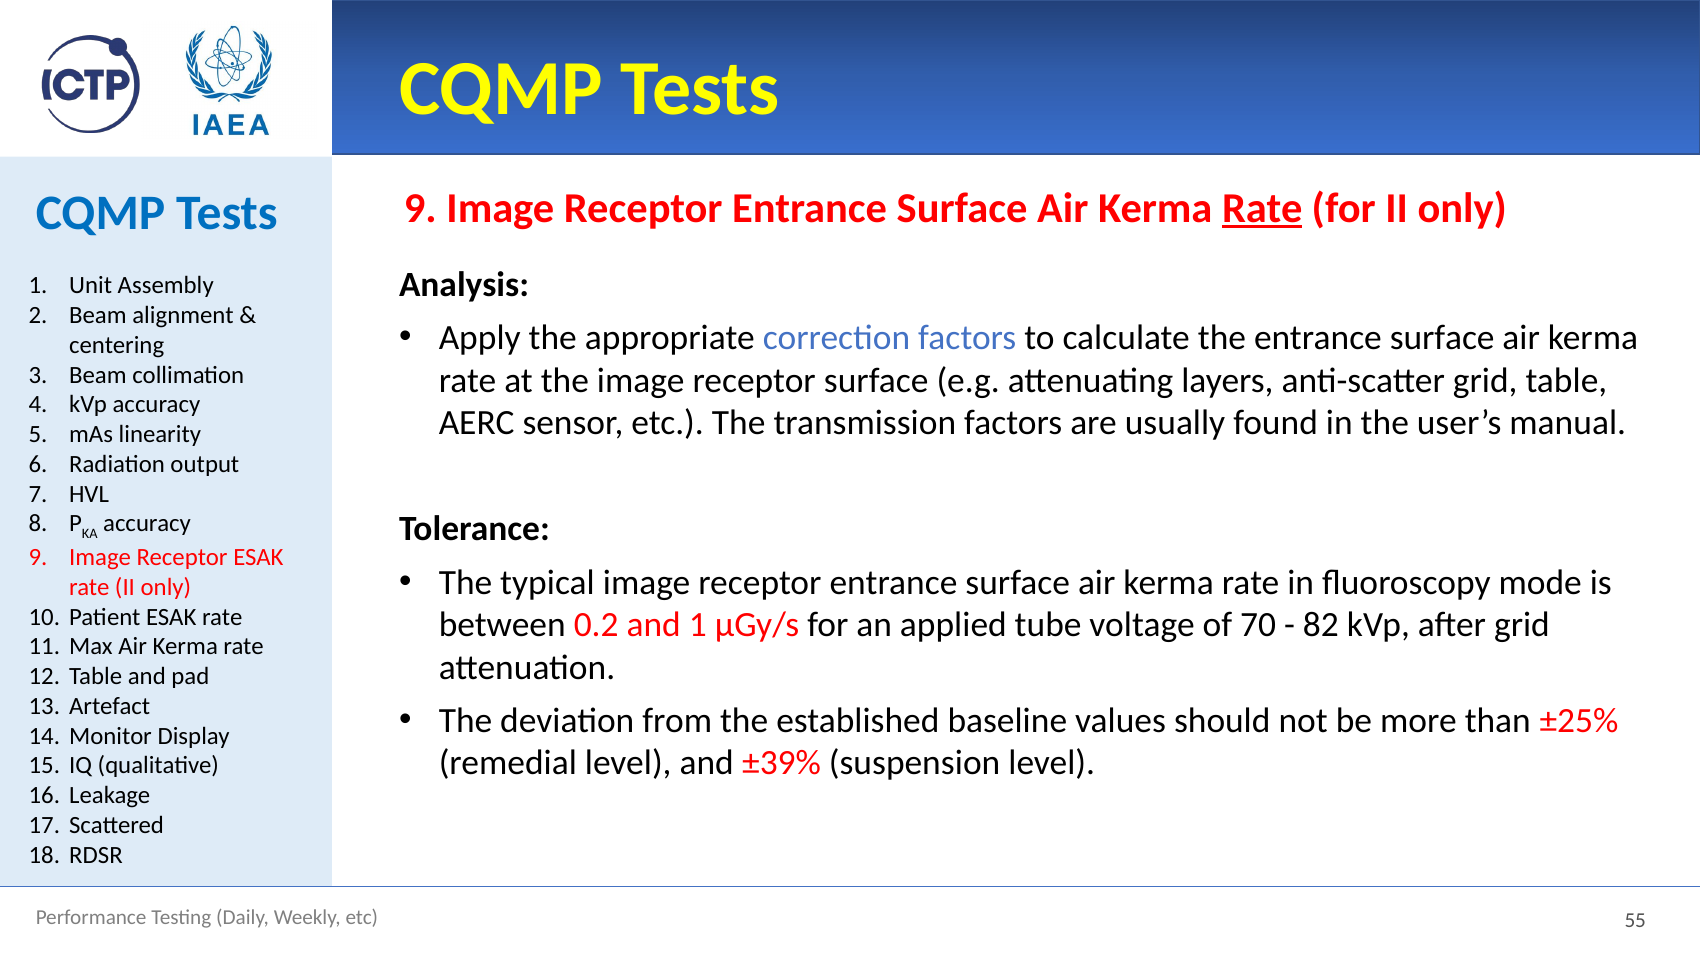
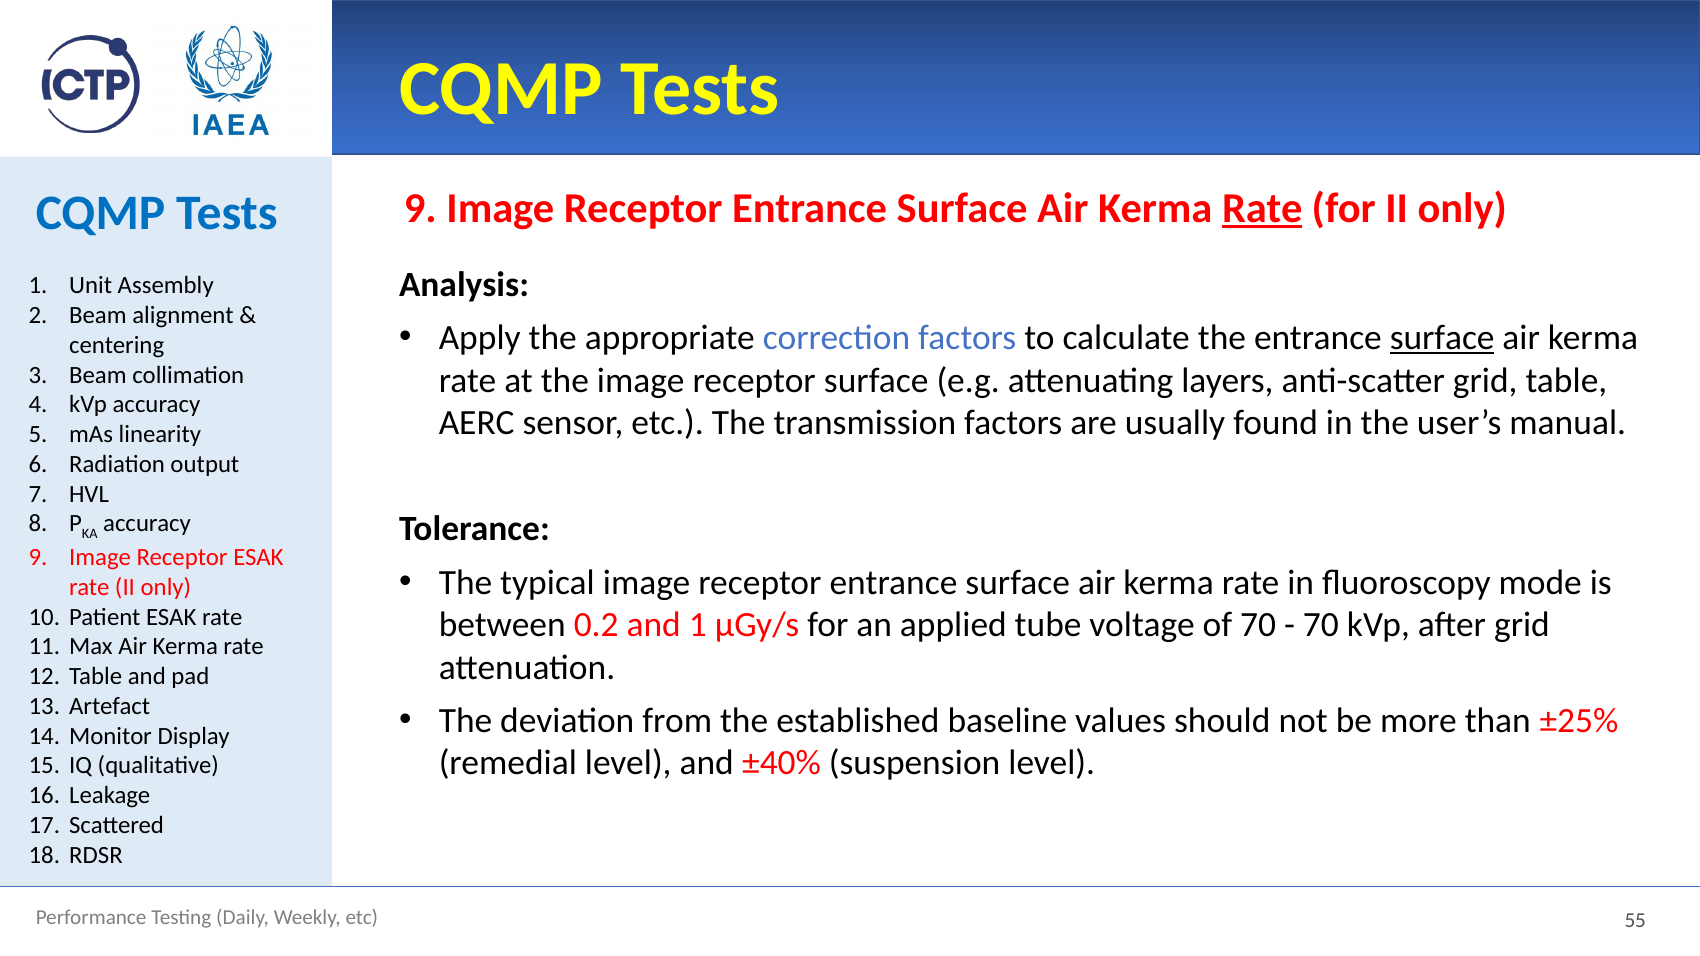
surface underline: none -> present (1442, 338)
82: 82 -> 70 (1321, 625)
±39%: ±39% -> ±40% (782, 763)
